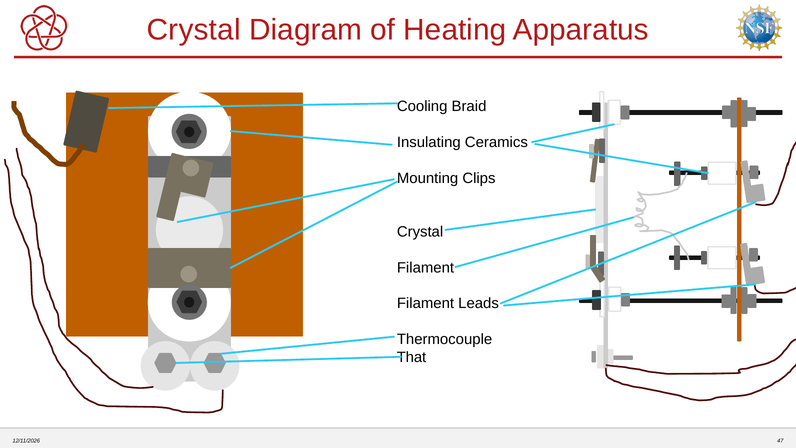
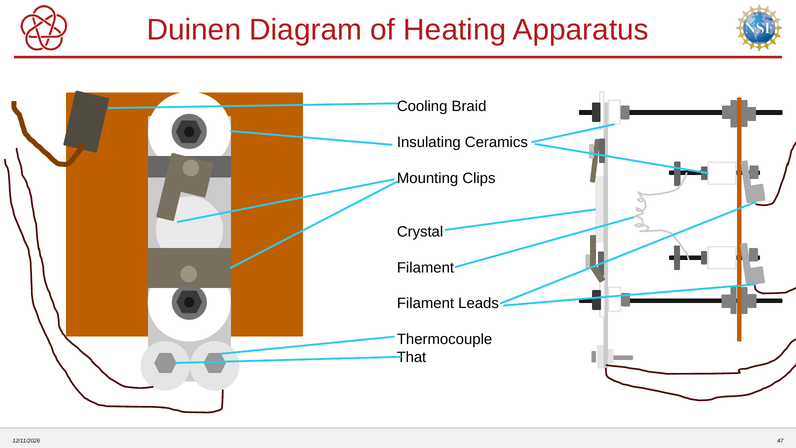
Crystal: Crystal -> Duinen (194, 30)
